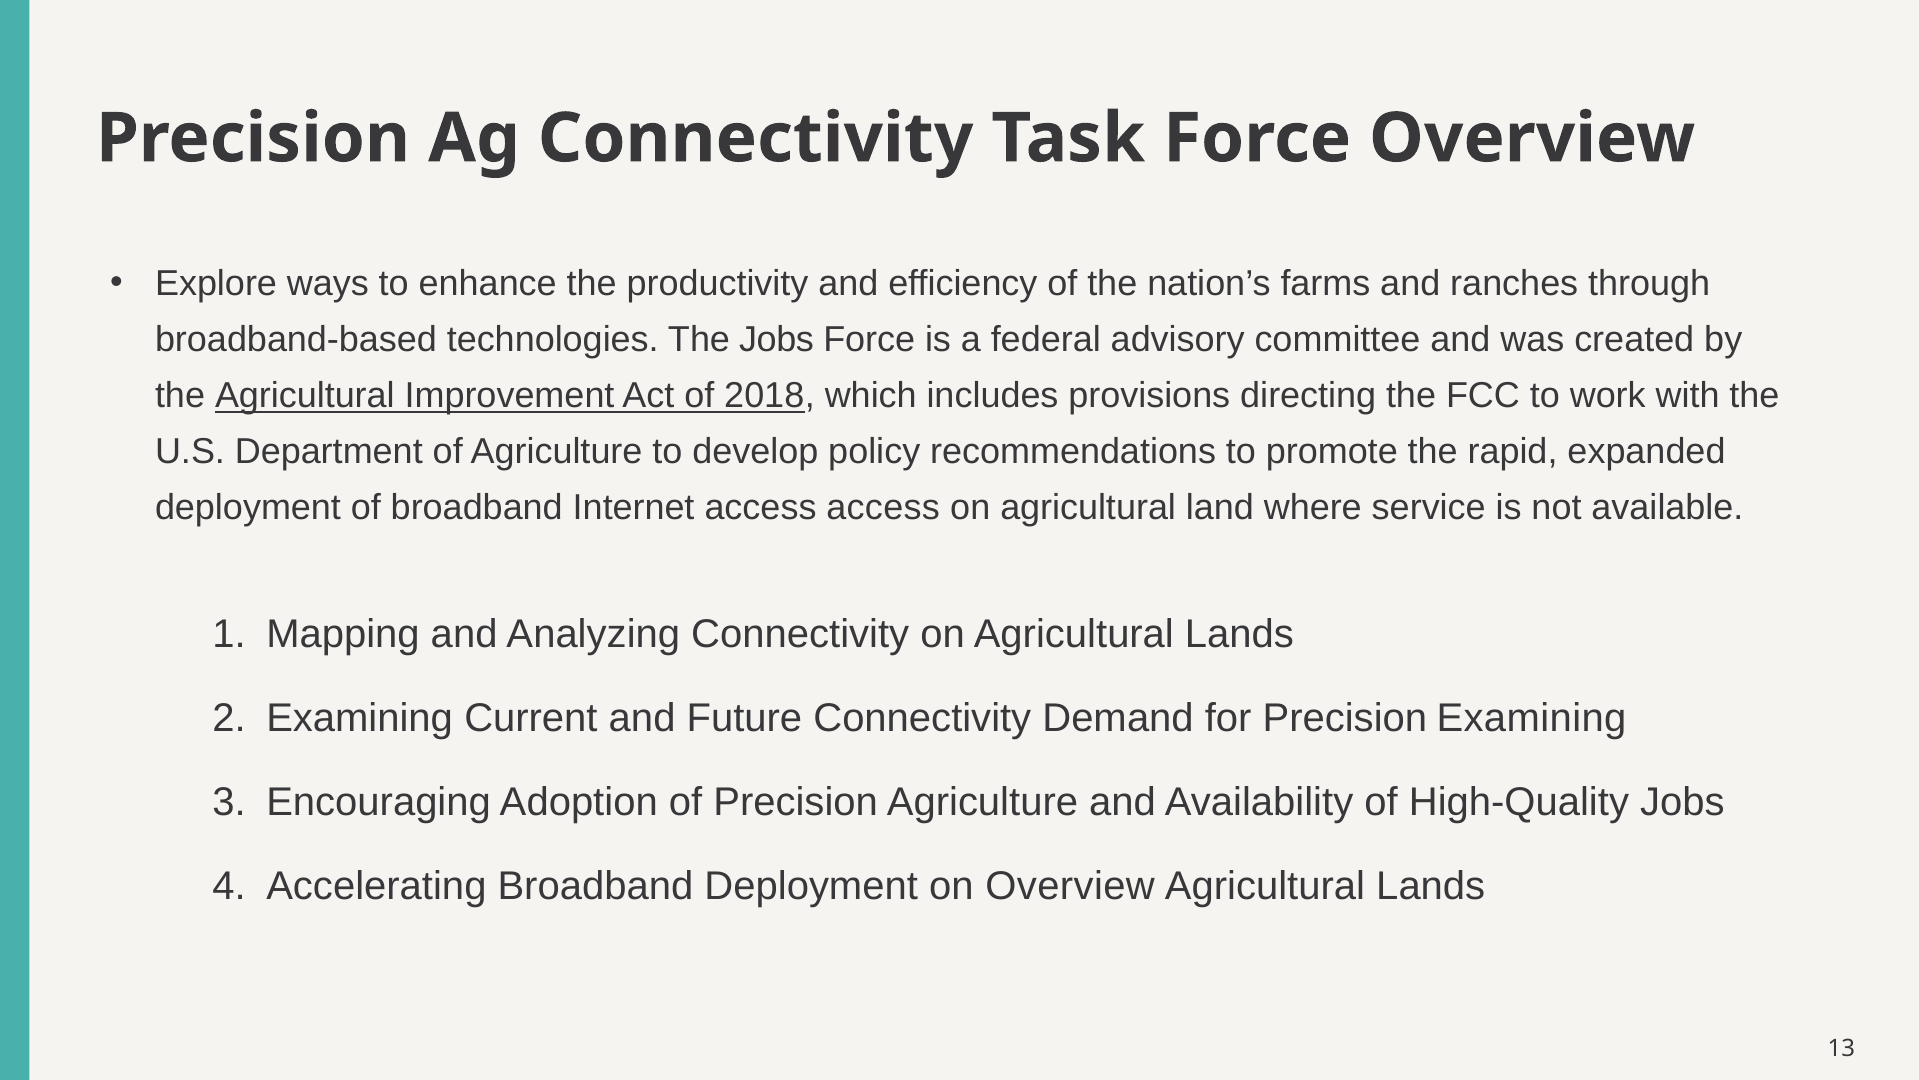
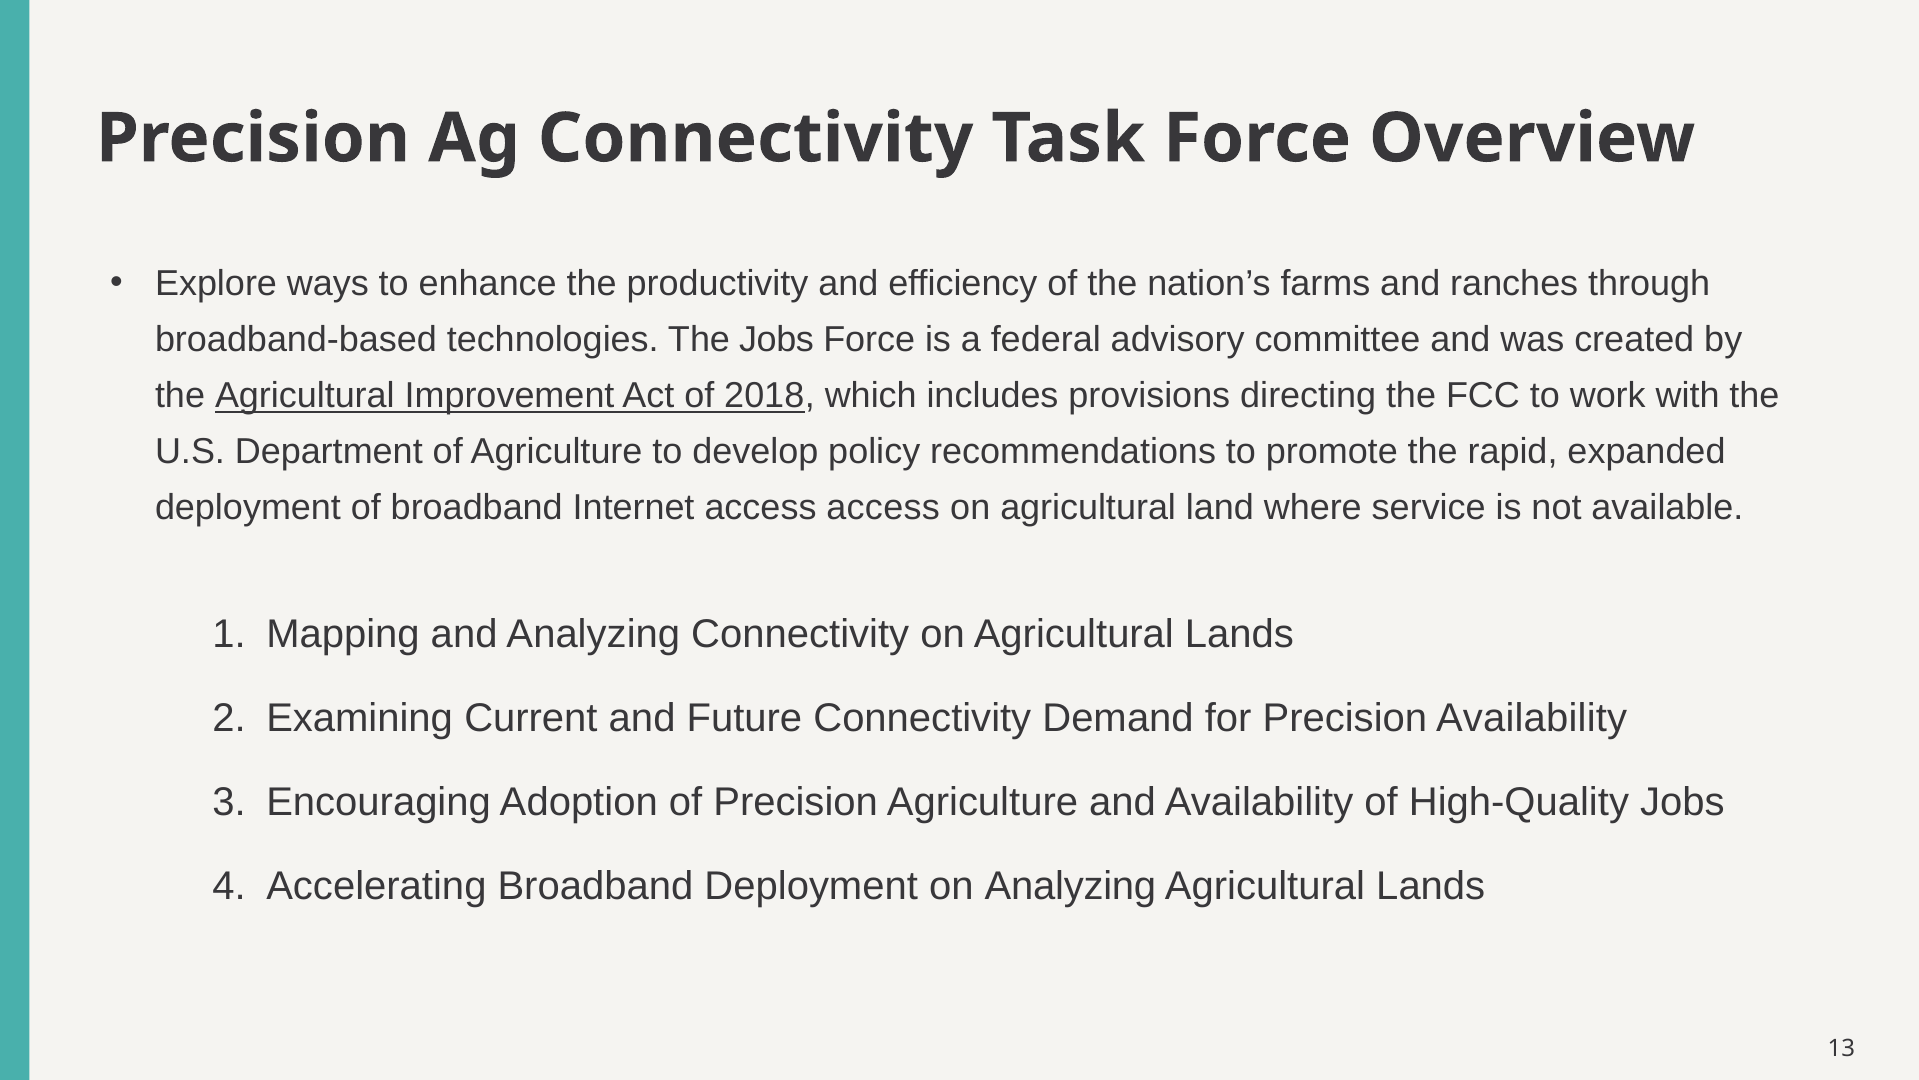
Precision Examining: Examining -> Availability (1532, 718)
on Overview: Overview -> Analyzing (1070, 886)
